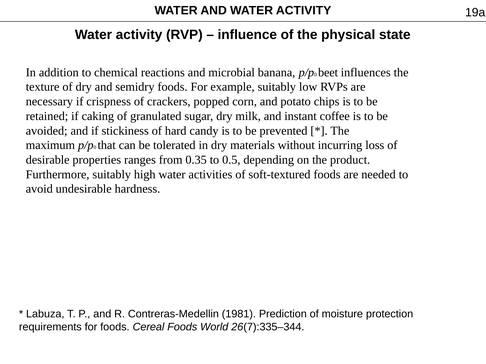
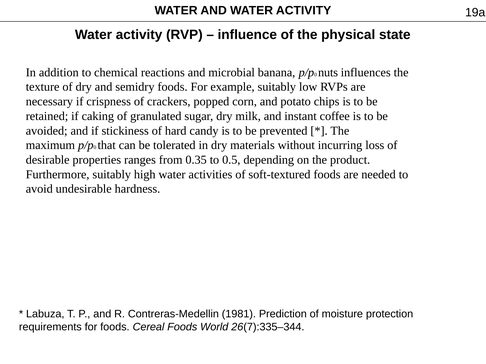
beet: beet -> nuts (328, 73)
